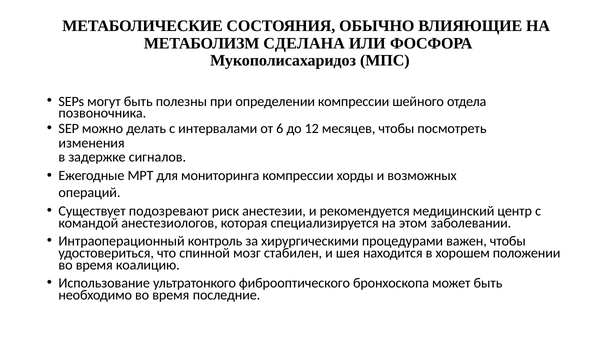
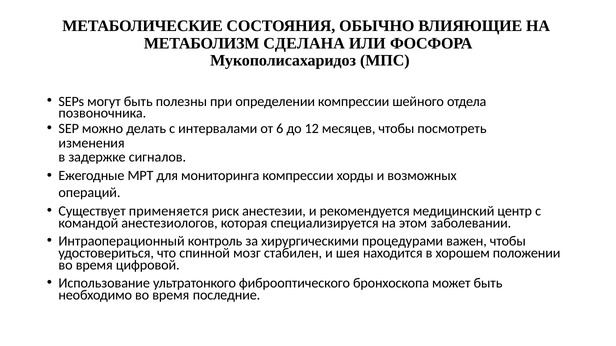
подозревают: подозревают -> применяется (169, 211)
коалицию: коалицию -> цифровой (148, 265)
